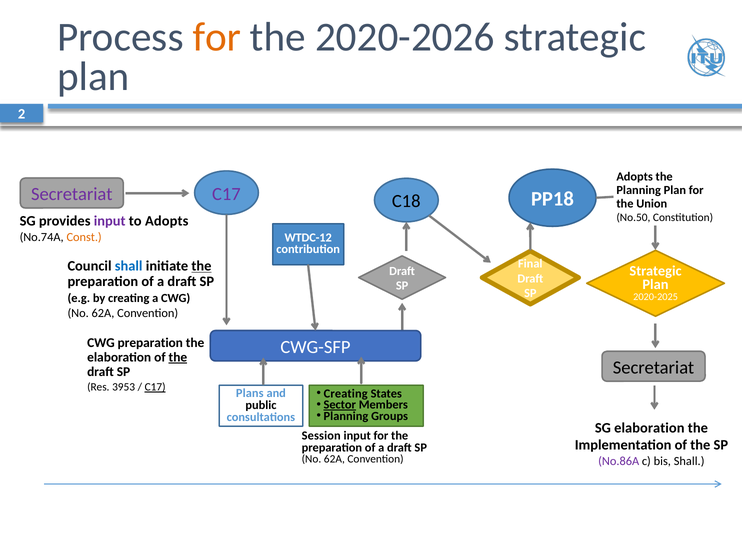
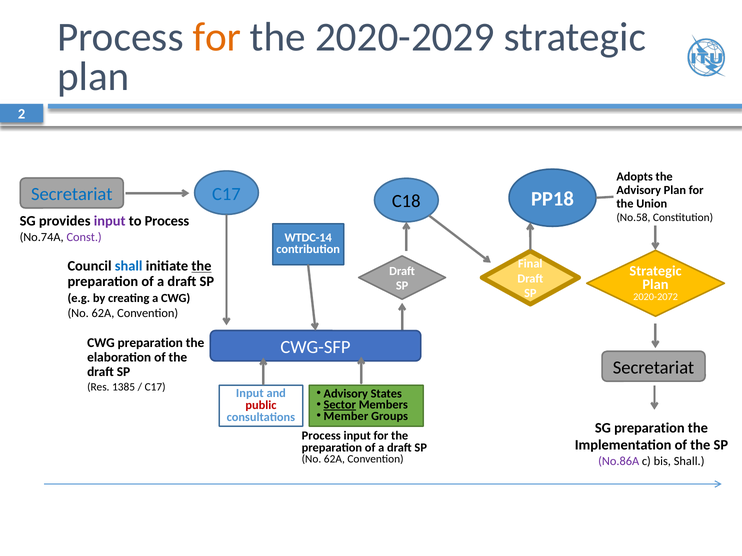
2020-2026: 2020-2026 -> 2020-2029 (405, 37)
Planning: Planning -> Advisory (639, 190)
C17 colour: purple -> blue (226, 194)
Secretariat colour: purple -> blue (72, 194)
No.50: No.50 -> No.58 (633, 218)
to Adopts: Adopts -> Process (167, 221)
Const colour: orange -> purple (84, 237)
WTDC-12: WTDC-12 -> WTDC-14 (308, 238)
2020-2025: 2020-2025 -> 2020-2072 (656, 297)
the underline: present -> none (178, 358)
3953: 3953 -> 1385 (124, 387)
C17 underline: present -> none (155, 387)
Creating: Creating -> Advisory (346, 394)
Plans: Plans -> Input (250, 394)
public colour: black -> red (261, 406)
Planning: Planning -> Member (346, 416)
SG elaboration: elaboration -> preparation (649, 428)
Session: Session -> Process (321, 436)
